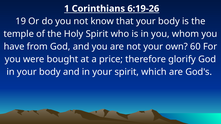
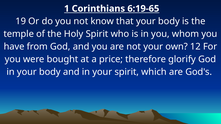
6:19-26: 6:19-26 -> 6:19-65 (143, 9)
60: 60 -> 12 (195, 47)
